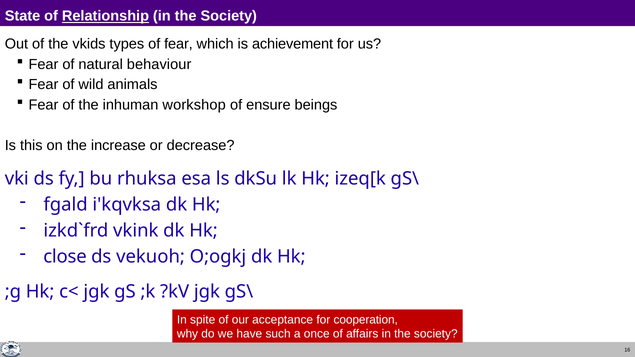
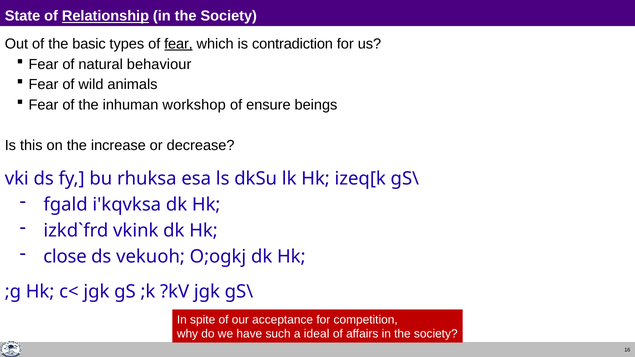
vkids: vkids -> basic (89, 44)
fear underline: none -> present (178, 44)
achievement: achievement -> contradiction (293, 44)
cooperation: cooperation -> competition (366, 320)
once: once -> ideal (317, 334)
